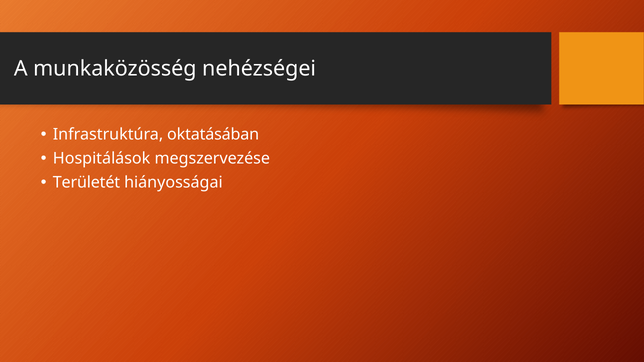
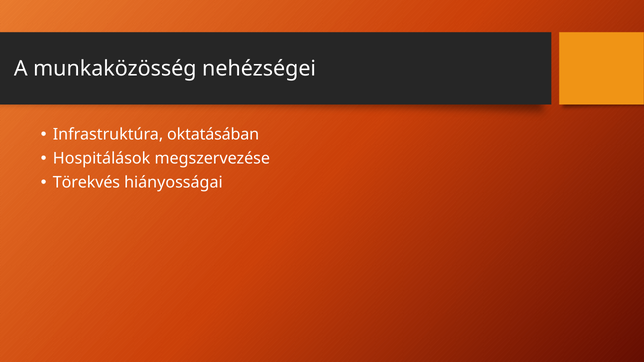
Területét: Területét -> Törekvés (86, 183)
